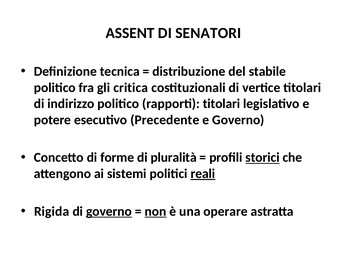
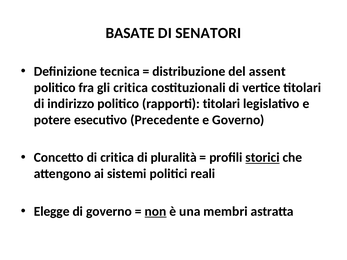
ASSENT: ASSENT -> BASATE (130, 33)
stabile: stabile -> assent (267, 71)
di forme: forme -> critica (117, 158)
reali underline: present -> none (203, 174)
Rigida: Rigida -> Elegge (52, 212)
governo underline: present -> none (109, 212)
operare: operare -> membri (226, 212)
